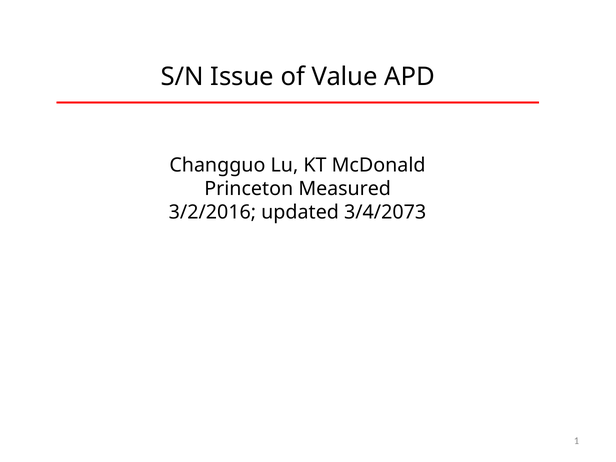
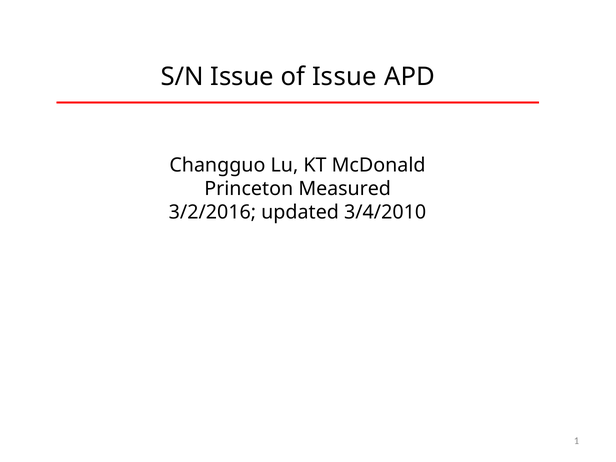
of Value: Value -> Issue (344, 77)
3/4/2073: 3/4/2073 -> 3/4/2010 (385, 212)
